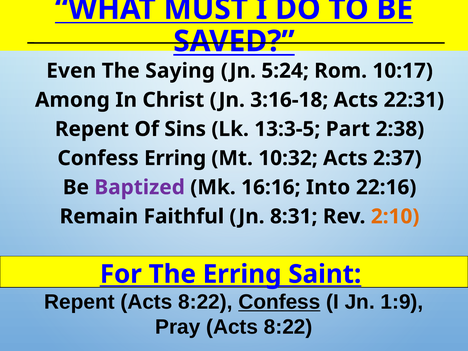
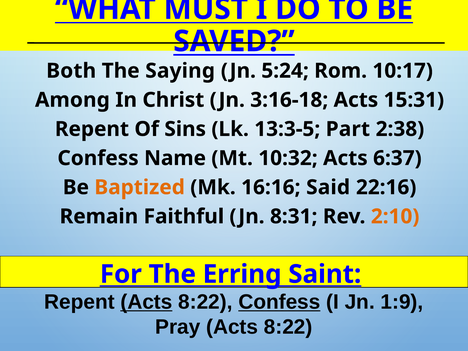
Even: Even -> Both (71, 71)
22:31: 22:31 -> 15:31 (414, 100)
Confess Erring: Erring -> Name (175, 158)
2:37: 2:37 -> 6:37 (397, 158)
Baptized colour: purple -> orange (140, 187)
Into: Into -> Said (328, 187)
Acts underline: none -> present (146, 302)
